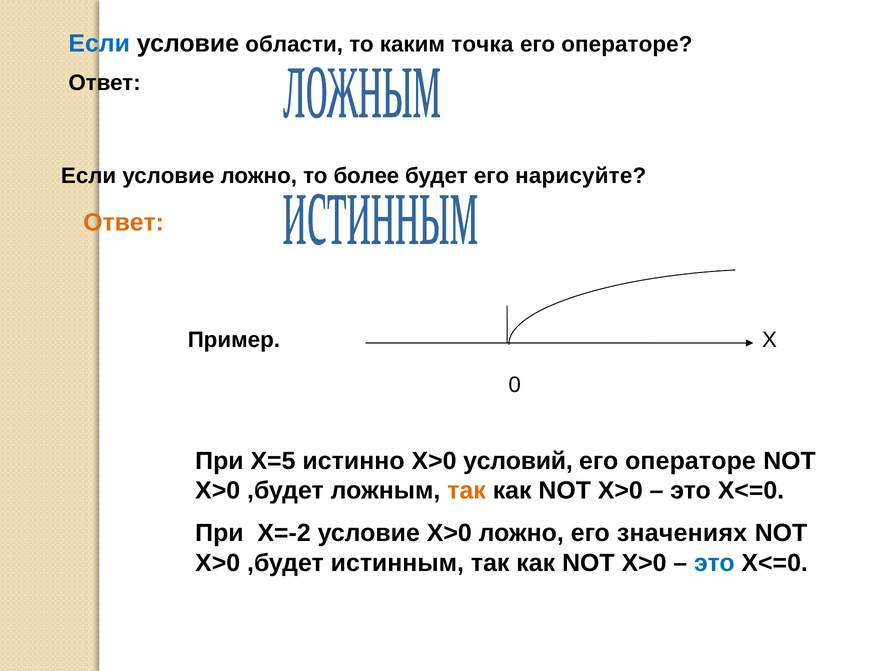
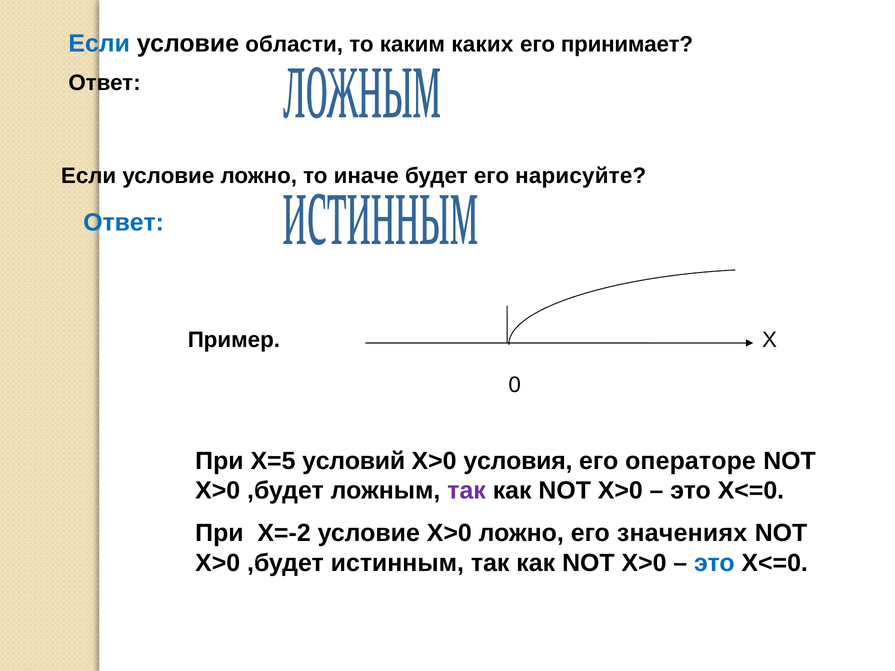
точка: точка -> каких (482, 44)
операторе: операторе -> принимает (627, 44)
более: более -> иначе (366, 176)
Ответ colour: orange -> blue (124, 222)
истинно: истинно -> условий (354, 461)
условий: условий -> условия (518, 461)
так colour: orange -> purple (467, 491)
